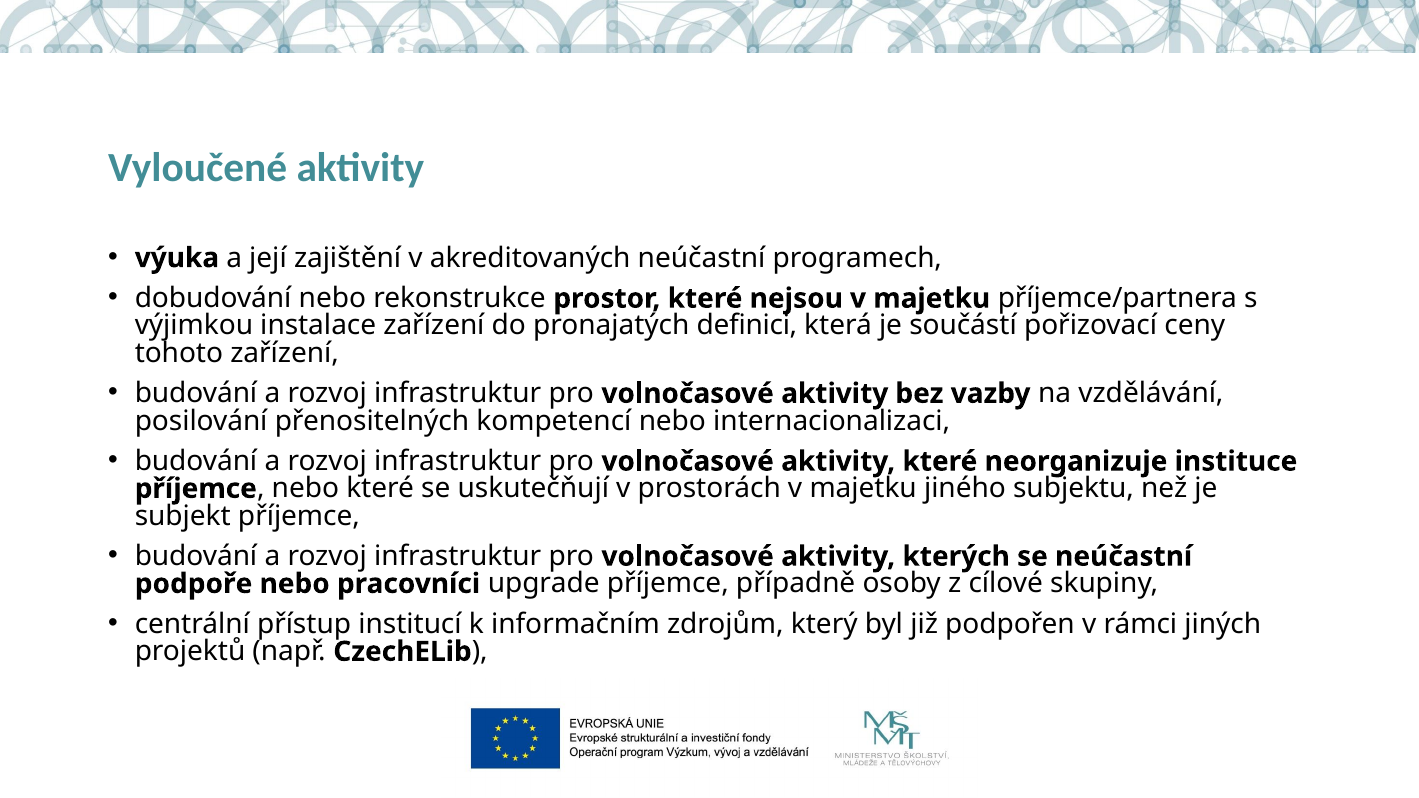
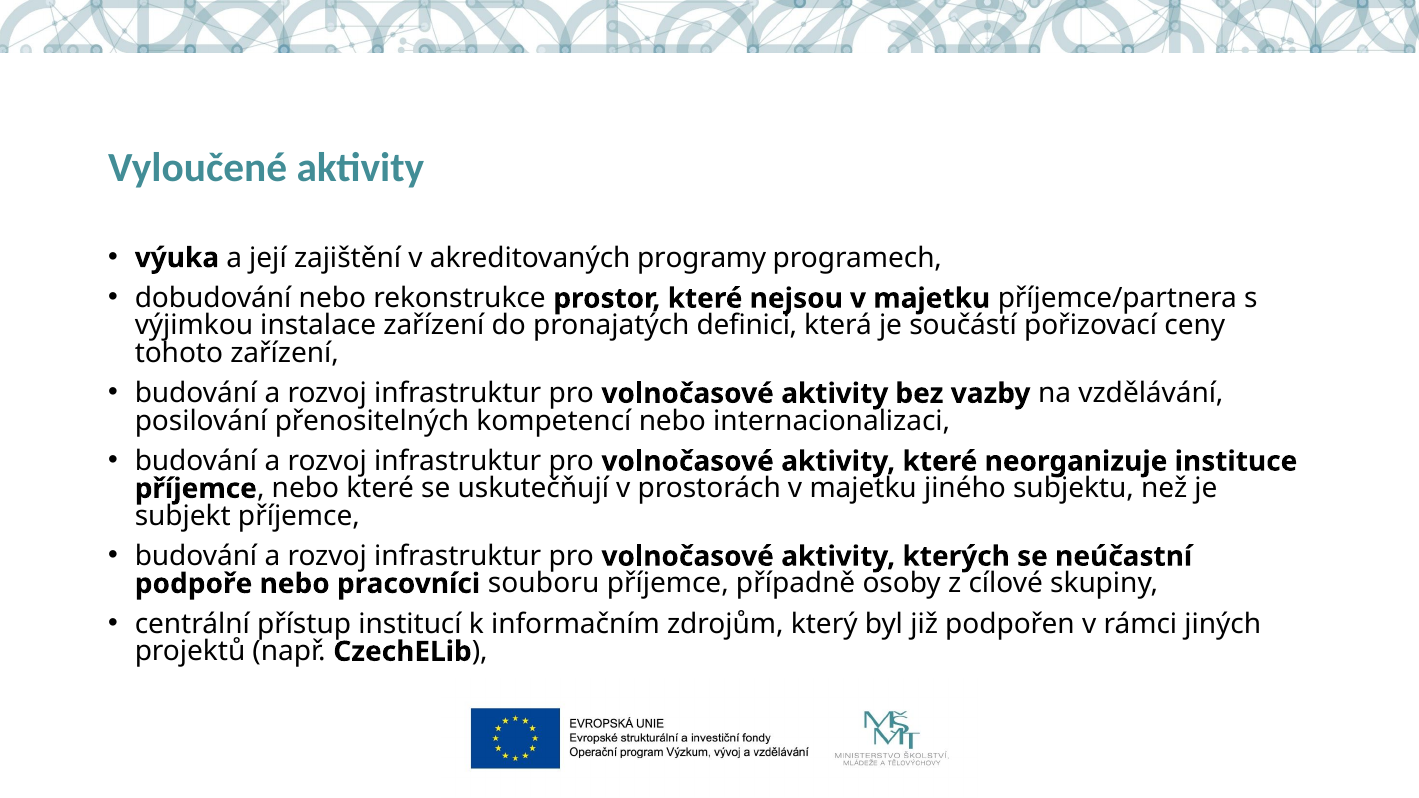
akreditovaných neúčastní: neúčastní -> programy (702, 258)
upgrade: upgrade -> souboru (544, 584)
